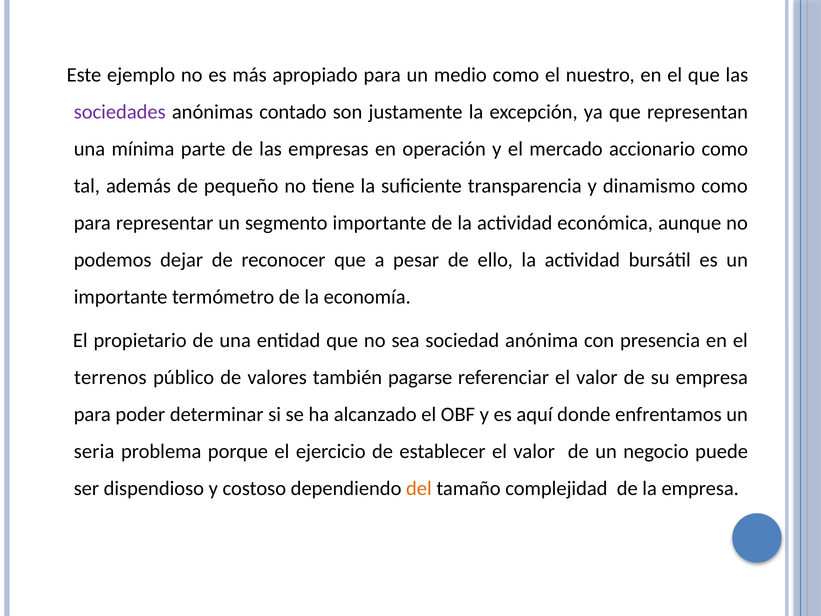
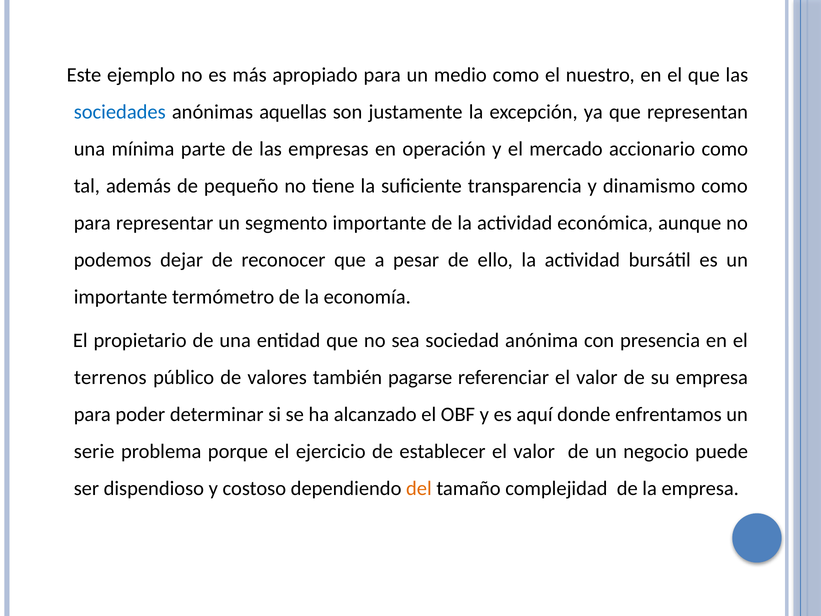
sociedades colour: purple -> blue (120, 112)
contado: contado -> aquellas (293, 112)
seria: seria -> serie (94, 451)
